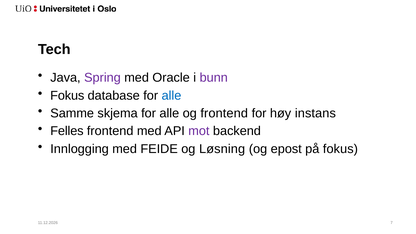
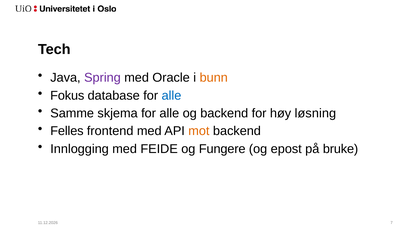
bunn colour: purple -> orange (214, 78)
og frontend: frontend -> backend (224, 113)
instans: instans -> løsning (315, 113)
mot colour: purple -> orange (199, 131)
Løsning: Løsning -> Fungere (222, 149)
på fokus: fokus -> bruke (341, 149)
